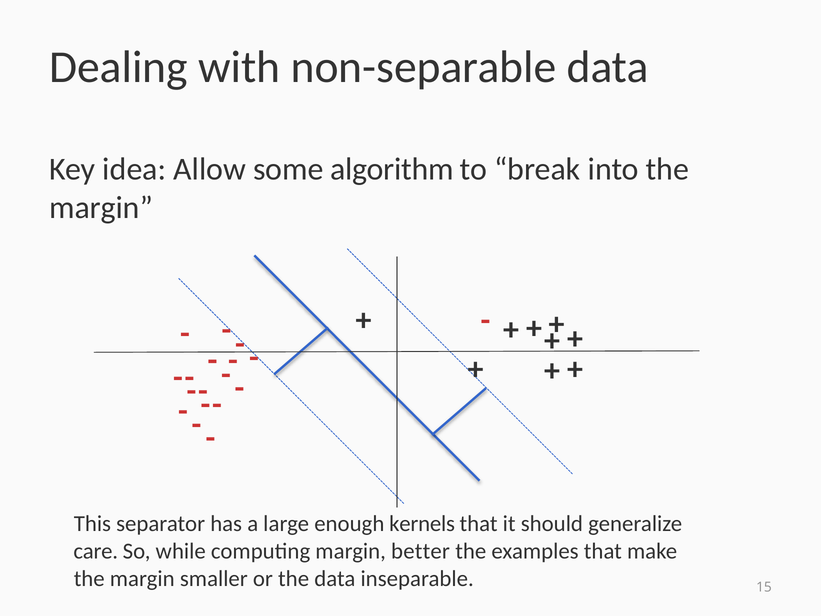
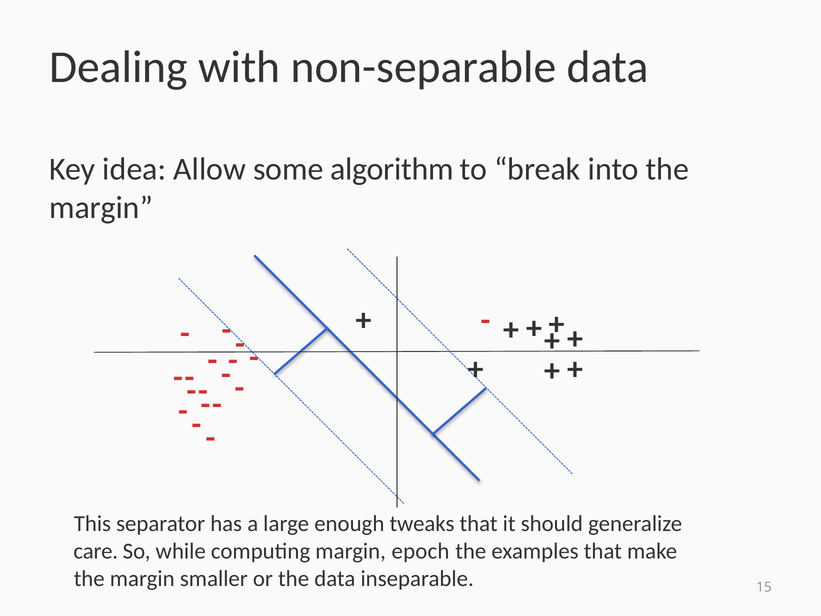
kernels: kernels -> tweaks (422, 524)
better: better -> epoch (420, 551)
